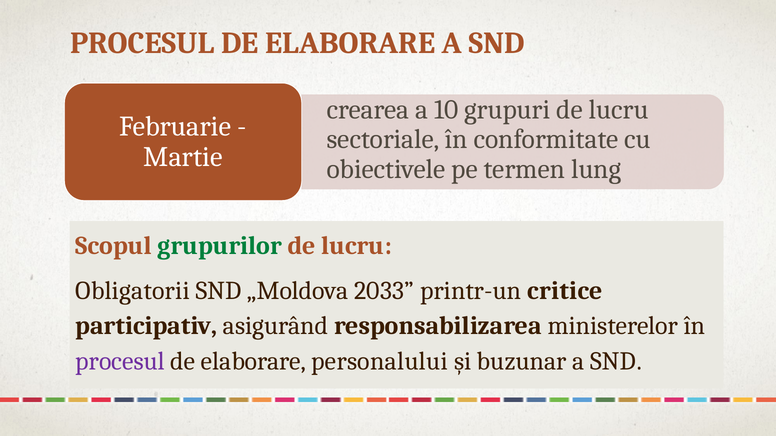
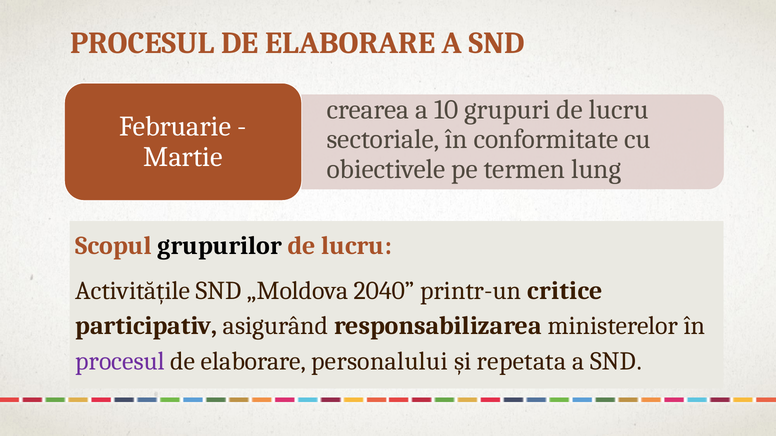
grupurilor colour: green -> black (220, 246)
Obligatorii: Obligatorii -> Activitățile (133, 291)
2033: 2033 -> 2040 (384, 291)
buzunar: buzunar -> repetata (522, 362)
